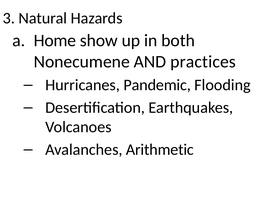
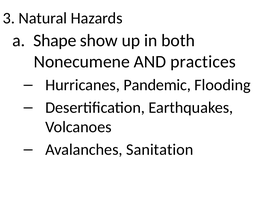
Home: Home -> Shape (55, 41)
Arithmetic: Arithmetic -> Sanitation (160, 150)
